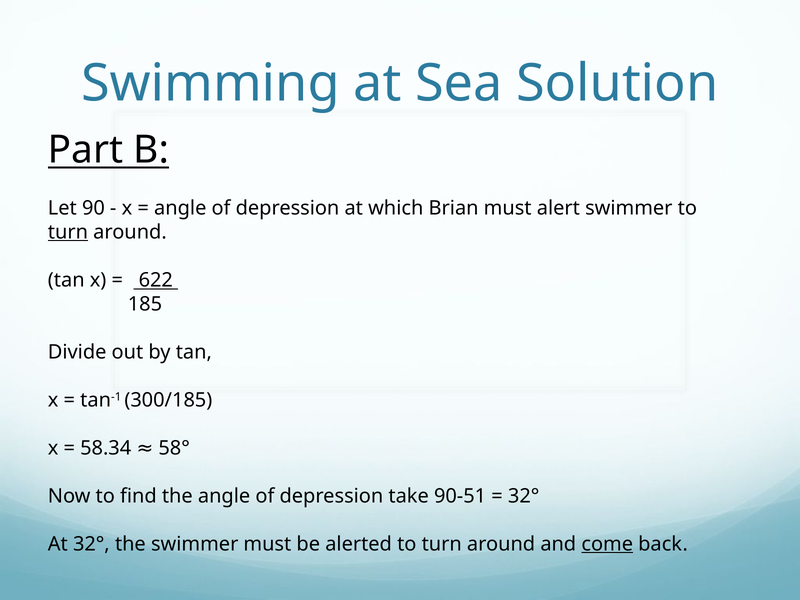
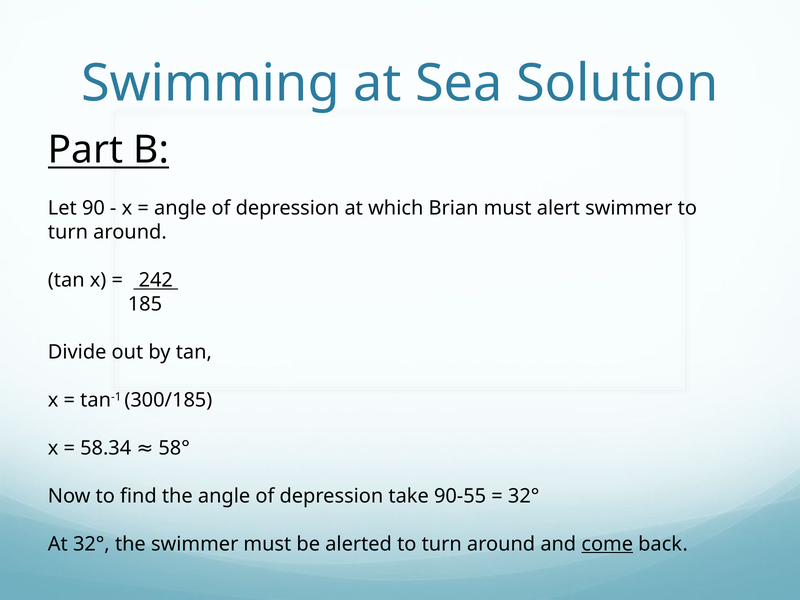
turn underline: present -> none (68, 232)
622: 622 -> 242 (156, 280)
90-51: 90-51 -> 90-55 (460, 496)
